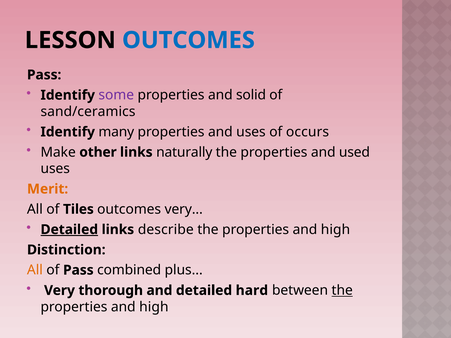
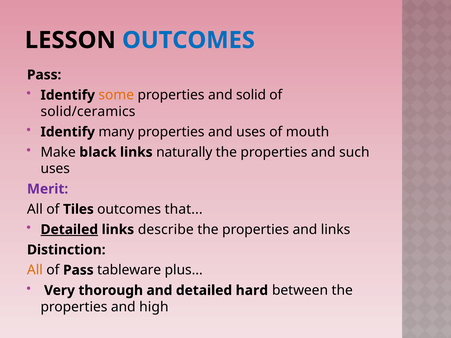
some colour: purple -> orange (116, 95)
sand/ceramics: sand/ceramics -> solid/ceramics (88, 112)
occurs: occurs -> mouth (308, 132)
other: other -> black (98, 152)
used: used -> such (354, 152)
Merit colour: orange -> purple (48, 189)
outcomes very: very -> that (184, 209)
high: high -> links (336, 230)
combined: combined -> tableware (129, 270)
the underline: present -> none (342, 291)
